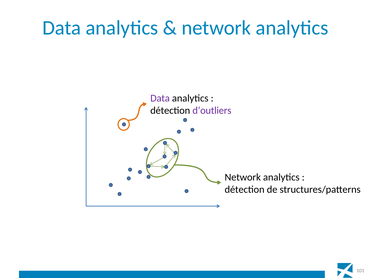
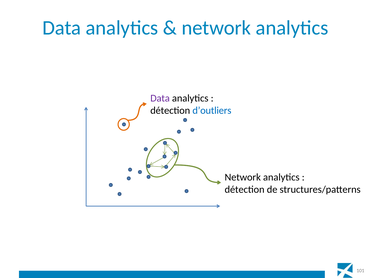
d’outliers colour: purple -> blue (212, 110)
